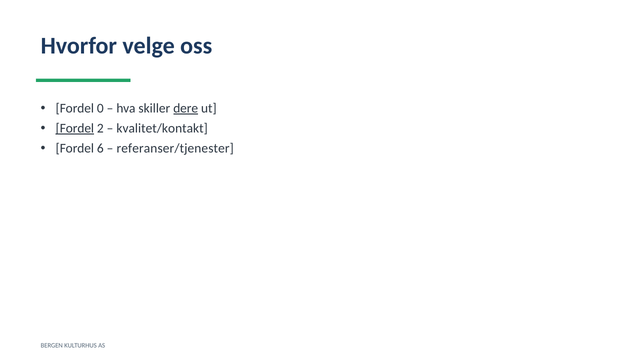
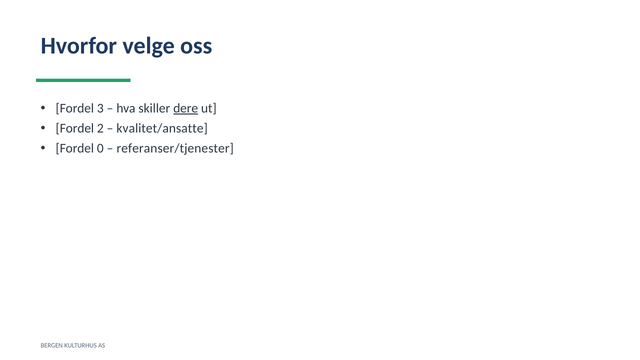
0: 0 -> 3 (100, 108)
Fordel underline: present -> none (75, 128)
kvalitet/kontakt: kvalitet/kontakt -> kvalitet/ansatte (162, 128)
6: 6 -> 0 (100, 148)
